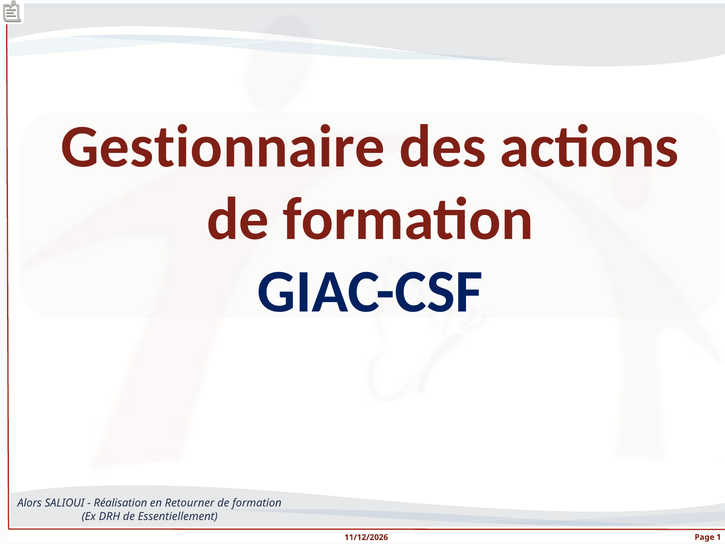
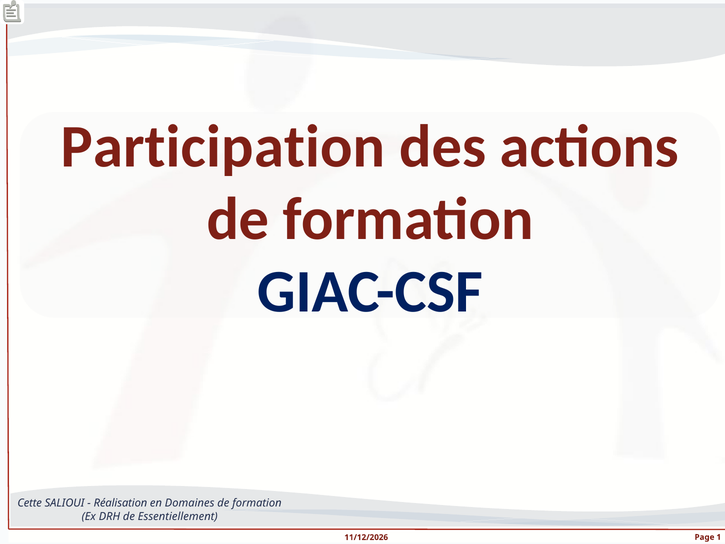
Gestionnaire: Gestionnaire -> Participation (223, 146)
Alors: Alors -> Cette (30, 503)
Retourner: Retourner -> Domaines (190, 503)
